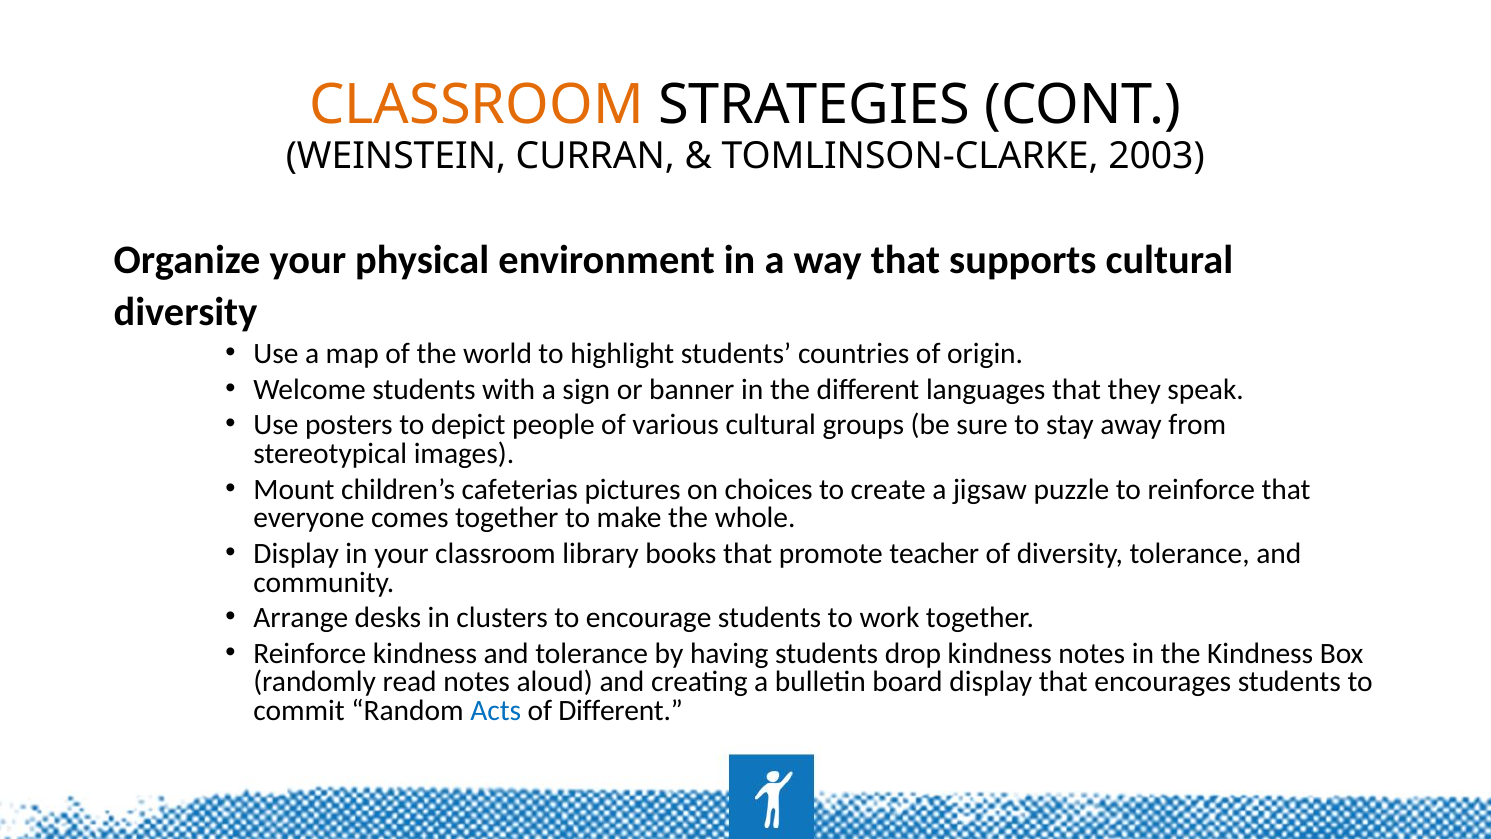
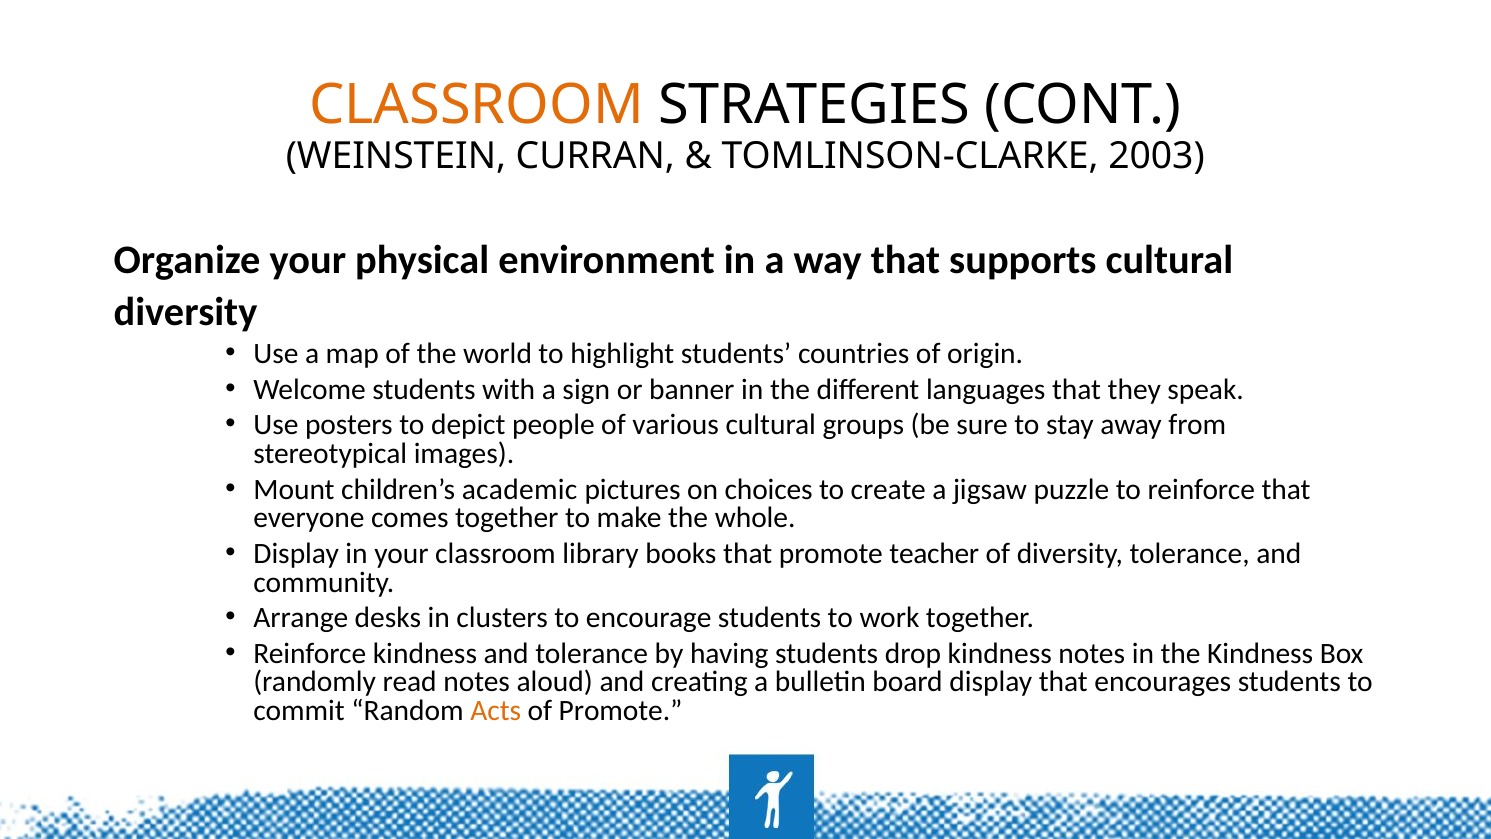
cafeterias: cafeterias -> academic (520, 489)
Acts colour: blue -> orange (496, 711)
of Different: Different -> Promote (621, 711)
